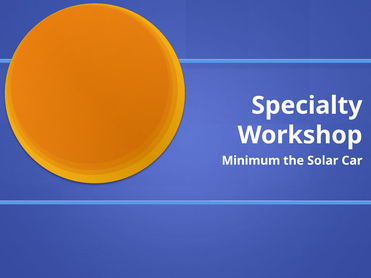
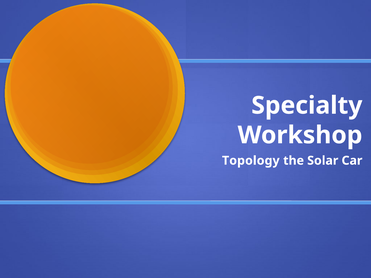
Minimum: Minimum -> Topology (251, 161)
